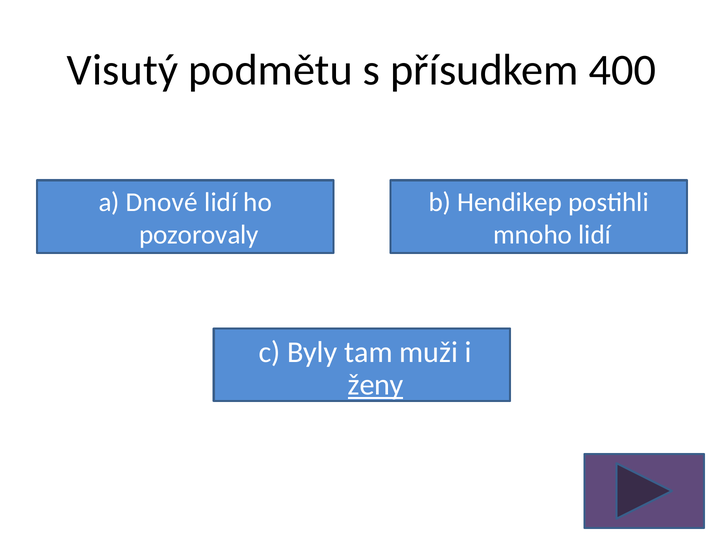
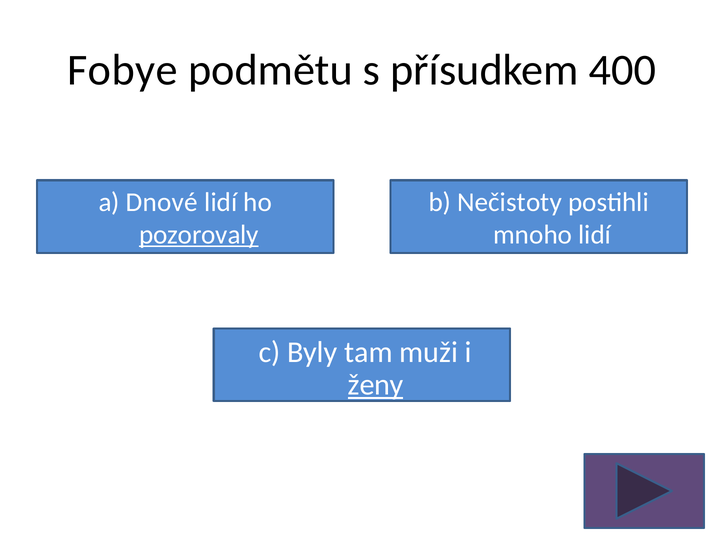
Visutý: Visutý -> Fobye (122, 70)
Hendikep: Hendikep -> Nečistoty (510, 202)
pozorovaly underline: none -> present (199, 235)
